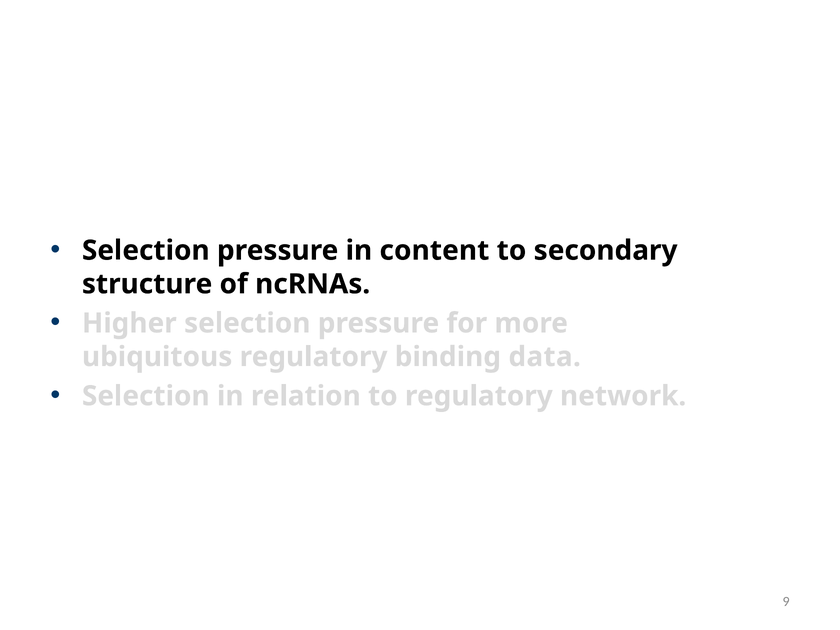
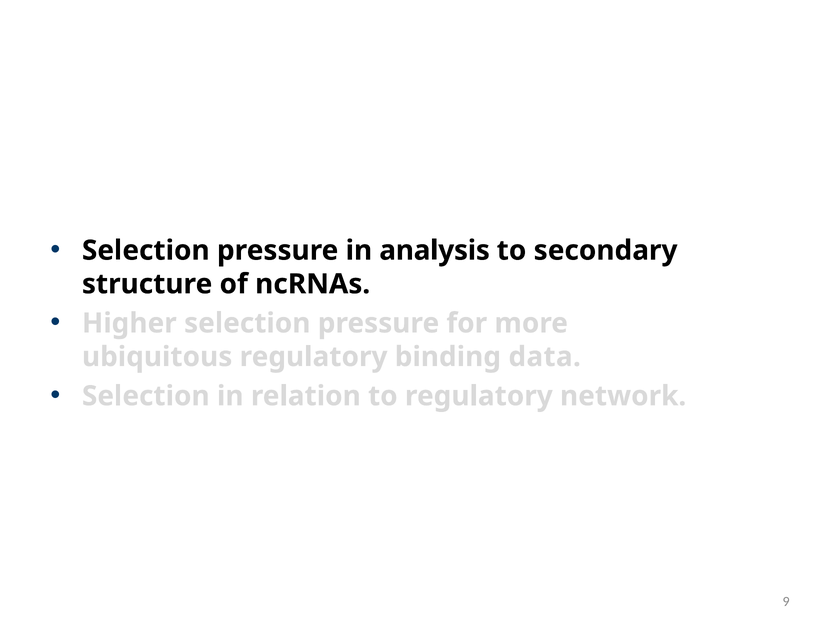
content: content -> analysis (435, 250)
